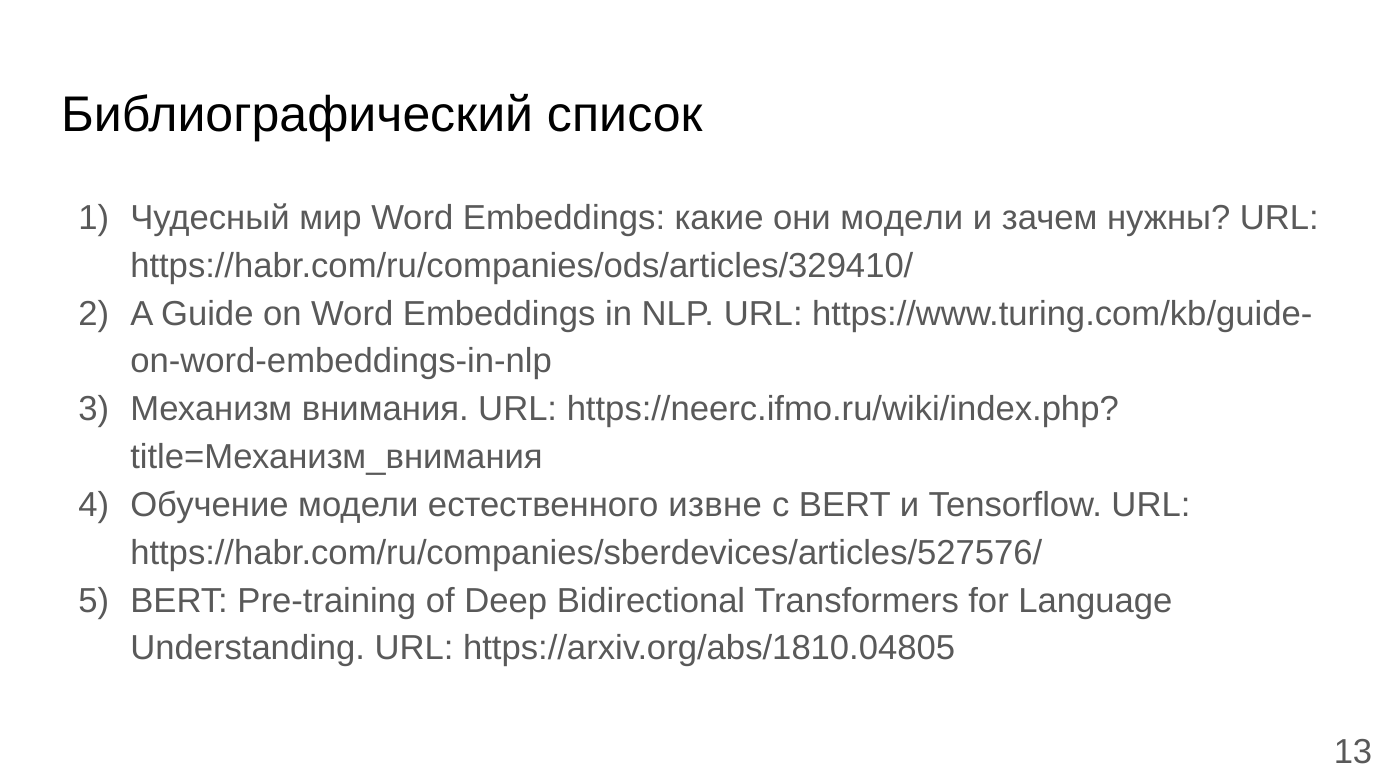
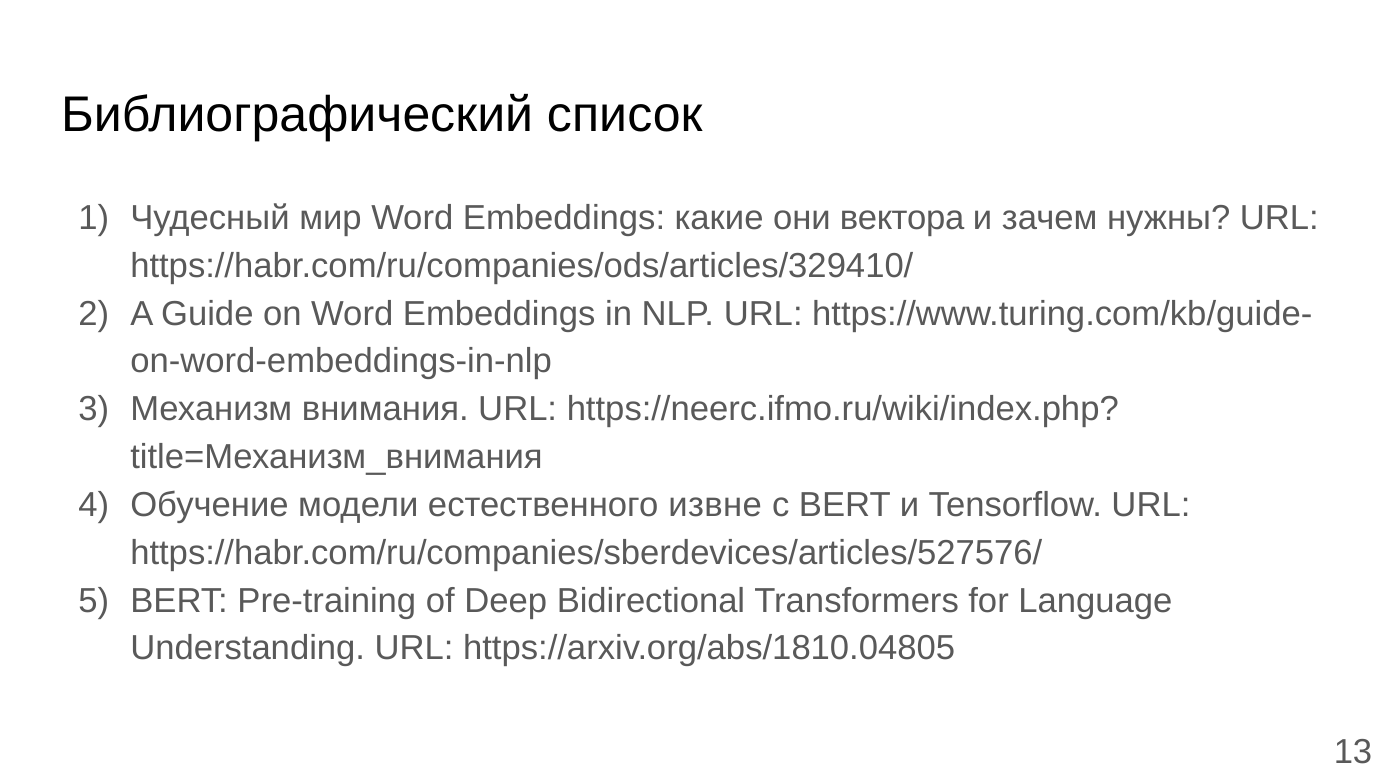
они модели: модели -> вектора (902, 218)
